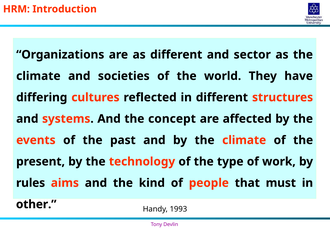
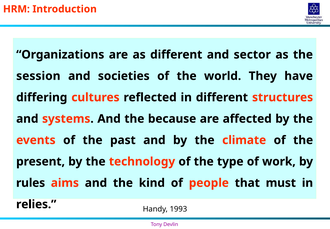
climate: climate -> session (38, 76)
concept: concept -> because (172, 118)
other: other -> relies (36, 204)
